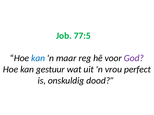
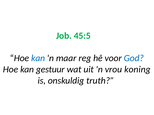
77:5: 77:5 -> 45:5 (82, 36)
God colour: purple -> blue (134, 58)
perfect: perfect -> koning (137, 70)
dood: dood -> truth (100, 81)
